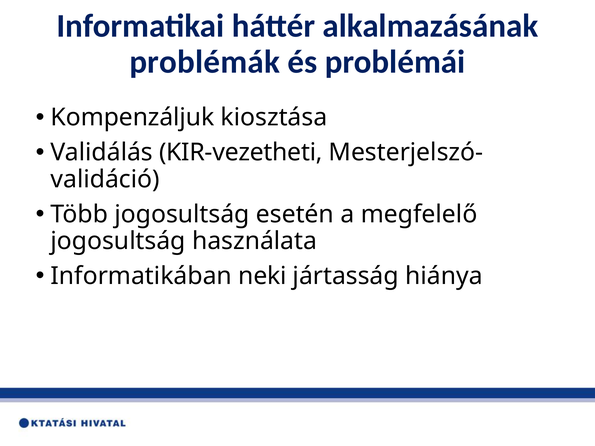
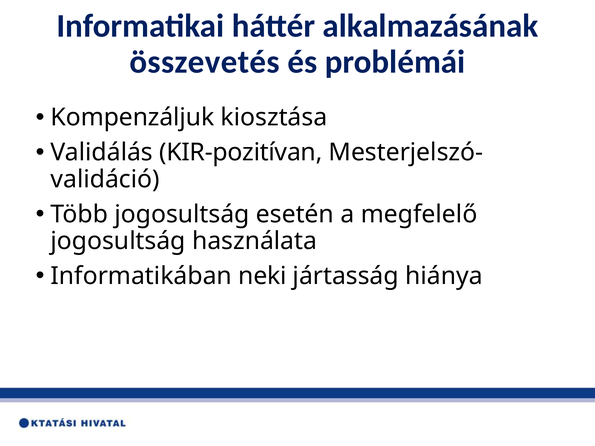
problémák: problémák -> összevetés (205, 62)
KIR-vezetheti: KIR-vezetheti -> KIR-pozitívan (241, 153)
